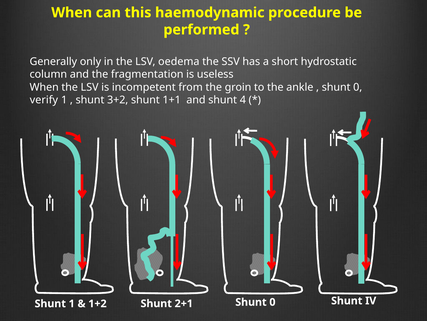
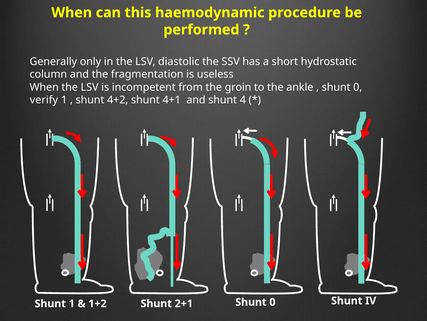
oedema: oedema -> diastolic (179, 61)
3+2: 3+2 -> 4+2 (118, 100)
1+1: 1+1 -> 4+1 (172, 100)
